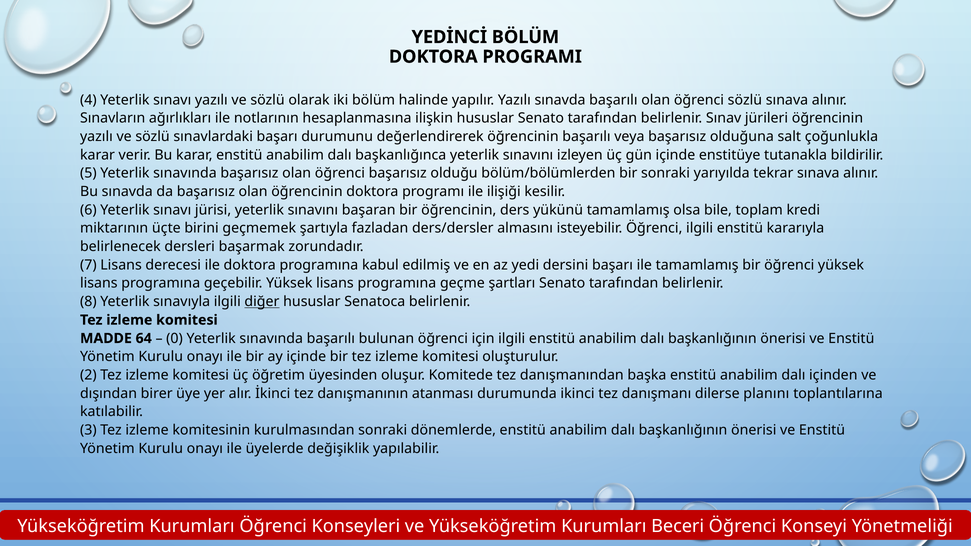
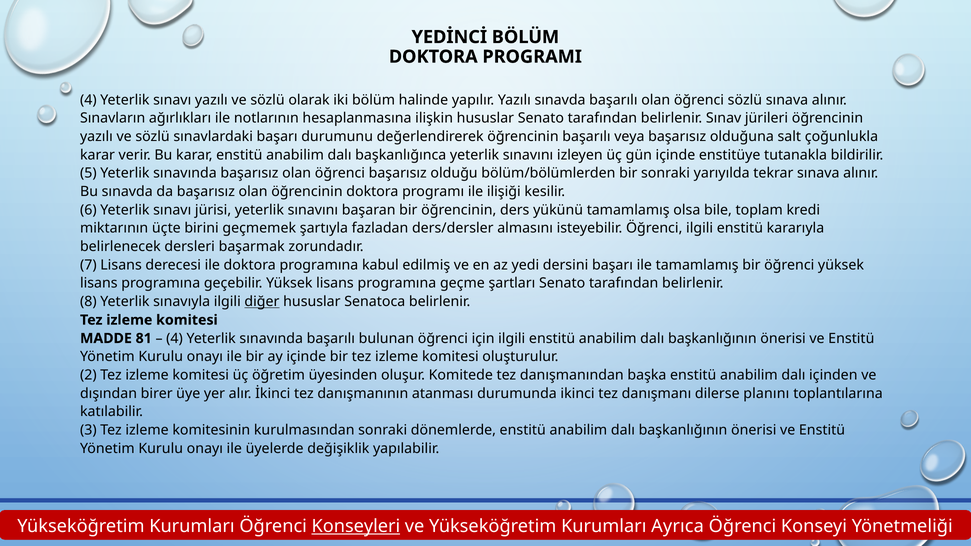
64: 64 -> 81 (144, 338)
0: 0 -> 4 (175, 338)
Konseyleri underline: none -> present (356, 526)
Beceri: Beceri -> Ayrıca (678, 526)
